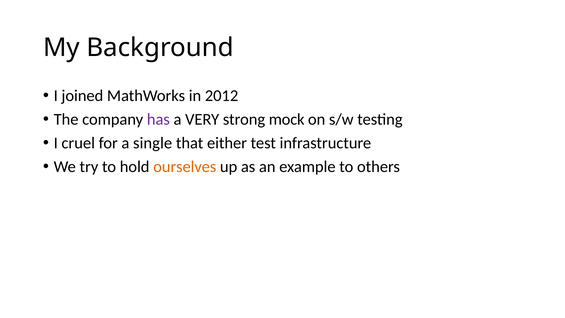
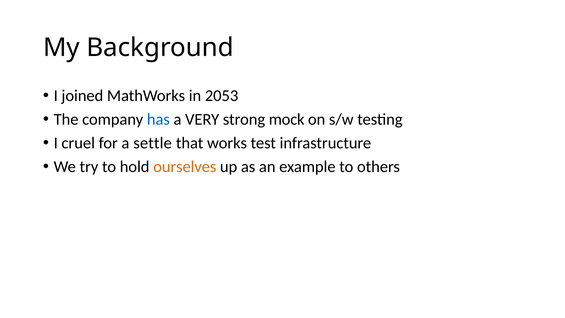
2012: 2012 -> 2053 (222, 96)
has colour: purple -> blue (158, 119)
single: single -> settle (153, 143)
either: either -> works (227, 143)
